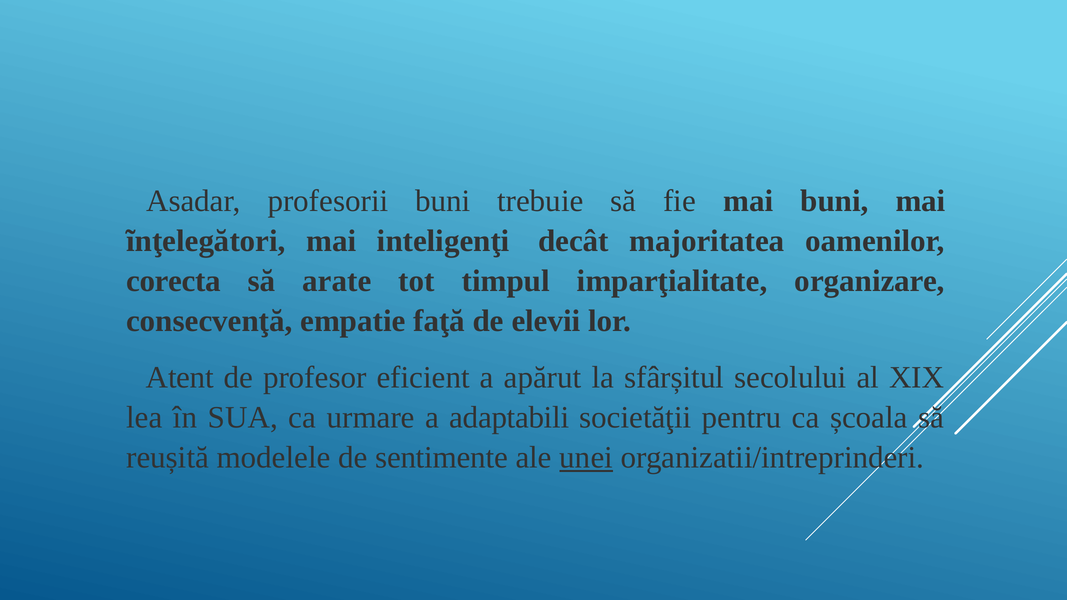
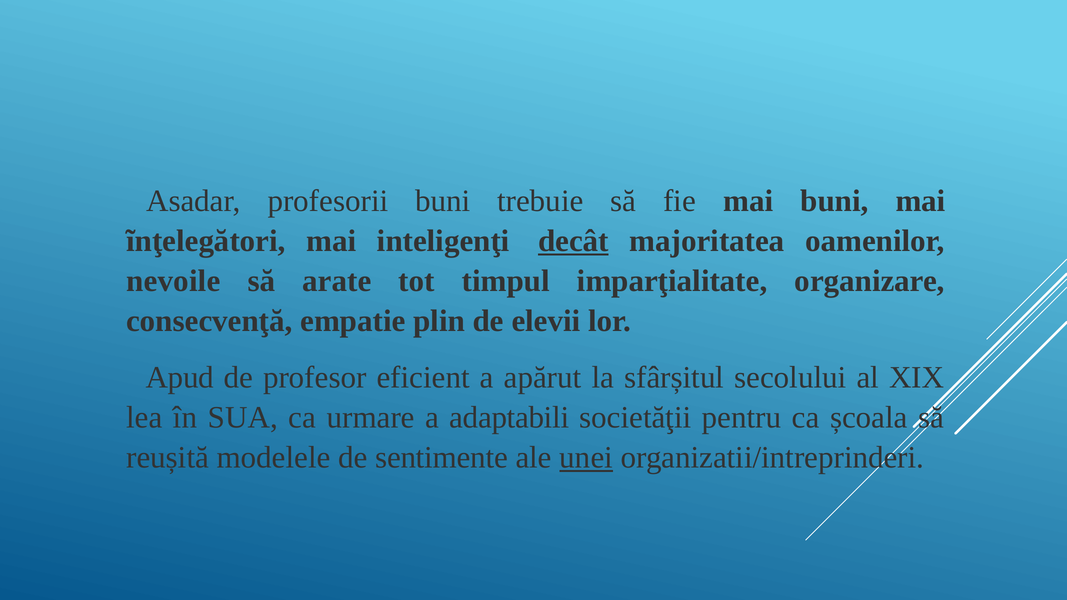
decât underline: none -> present (573, 241)
corecta: corecta -> nevoile (173, 281)
faţă: faţă -> plin (439, 321)
Atent: Atent -> Apud (180, 378)
